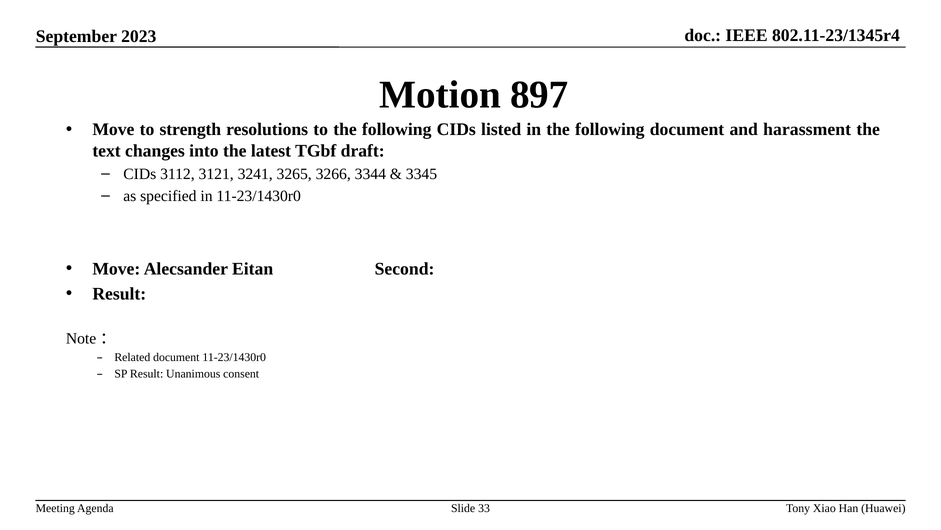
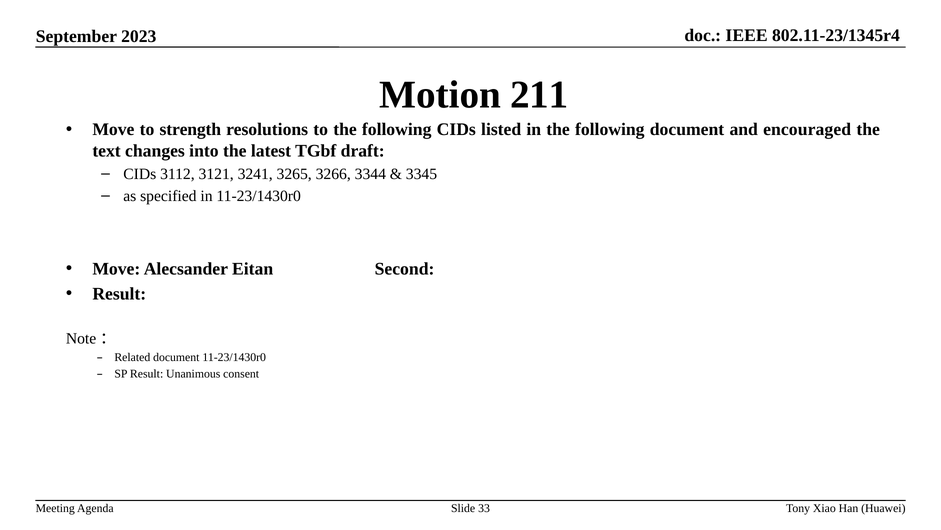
897: 897 -> 211 (539, 94)
harassment: harassment -> encouraged (807, 129)
